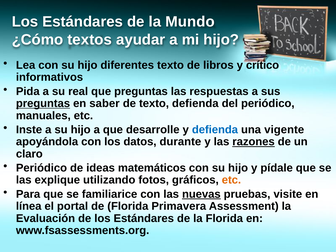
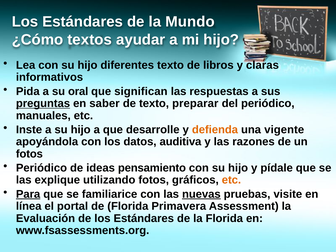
crítico: crítico -> claras (262, 65)
real: real -> oral (78, 91)
que preguntas: preguntas -> significan (141, 91)
texto defienda: defienda -> preparar (195, 103)
defienda colour: blue -> orange (215, 130)
durante: durante -> auditiva (180, 142)
razones underline: present -> none (254, 142)
claro: claro -> fotos (29, 154)
matemáticos: matemáticos -> pensamiento (152, 168)
Para underline: none -> present (28, 194)
